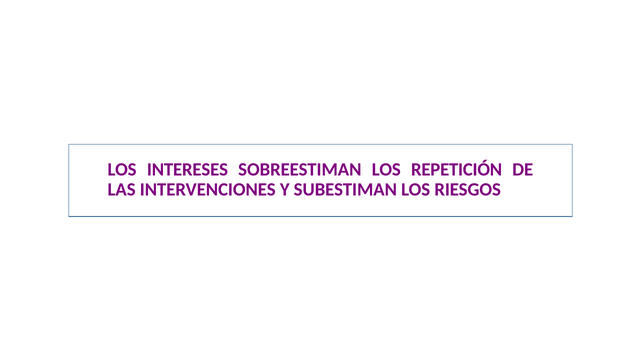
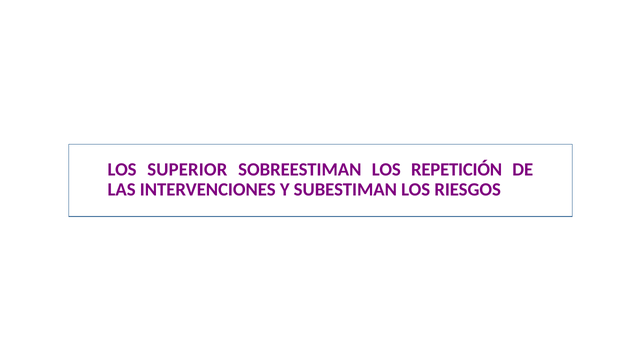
INTERESES: INTERESES -> SUPERIOR (187, 169)
